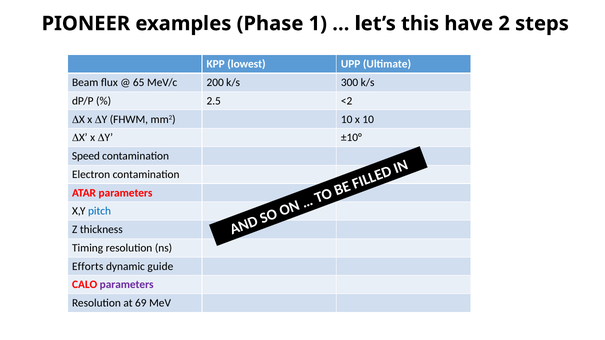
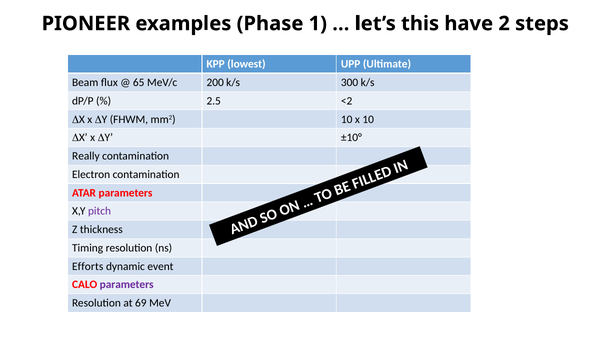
Speed: Speed -> Really (86, 156)
pitch colour: blue -> purple (100, 211)
guide: guide -> event (160, 267)
